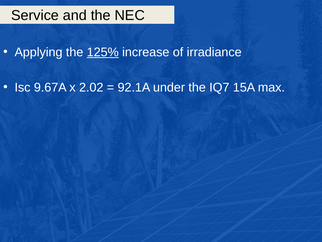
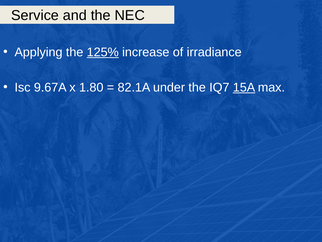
2.02: 2.02 -> 1.80 (91, 87)
92.1A: 92.1A -> 82.1A (134, 87)
15A underline: none -> present (244, 87)
